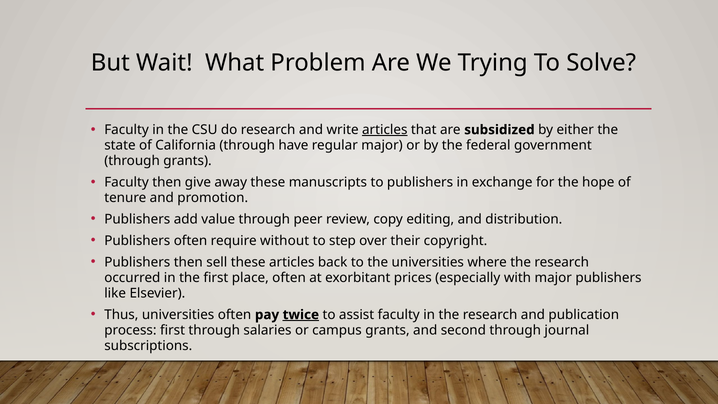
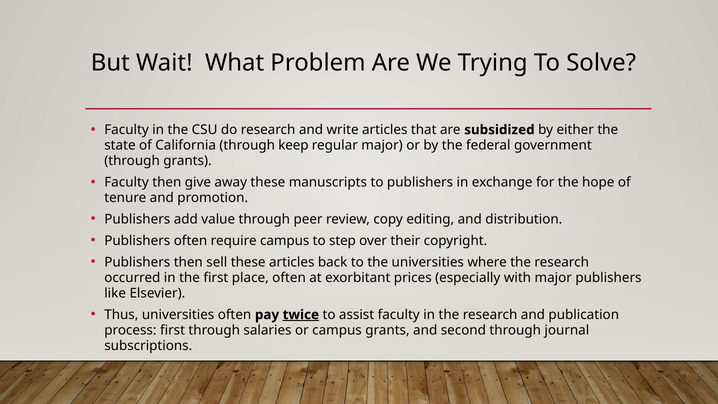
articles underline: present -> none (385, 130)
have: have -> keep (293, 145)
require without: without -> campus (285, 241)
